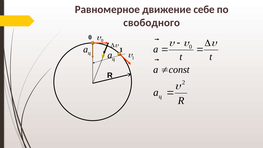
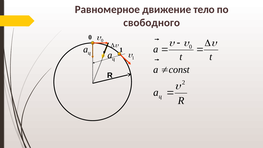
себе: себе -> тело (204, 10)
